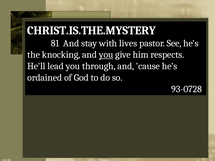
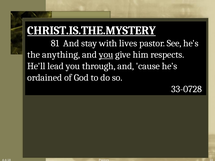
CHRIST.IS.THE.MYSTERY underline: none -> present (92, 31)
knocking: knocking -> anything (61, 55)
93-0728: 93-0728 -> 33-0728 (187, 89)
